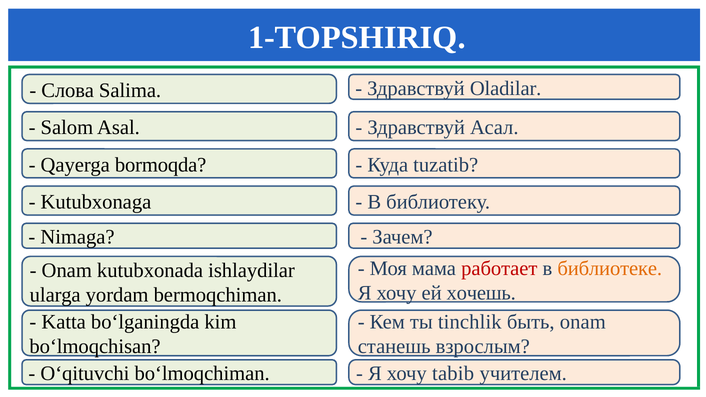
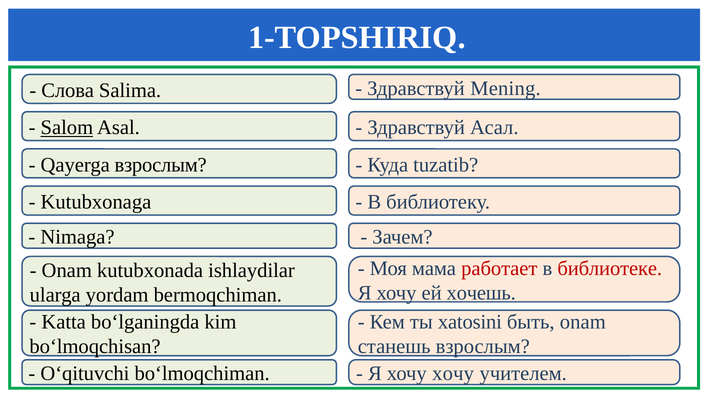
Oladilar: Oladilar -> Mening (505, 88)
Salom underline: none -> present (67, 128)
Qayerga bormoqda: bormoqda -> взрослым (161, 165)
библиотеке colour: orange -> red (610, 268)
tinchlik: tinchlik -> xatosini (470, 322)
хочу tabib: tabib -> хочу (453, 374)
